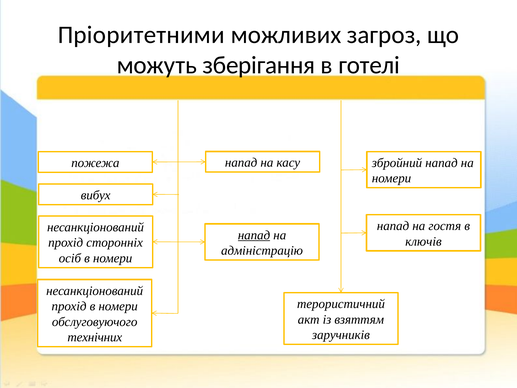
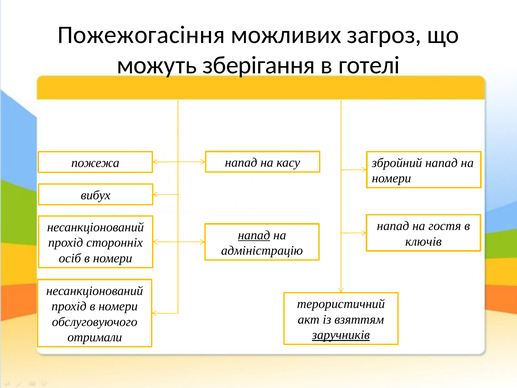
Пріоритетними: Пріоритетними -> Пожежогасіння (141, 35)
заручників underline: none -> present (341, 335)
технічних: технічних -> отримали (95, 337)
